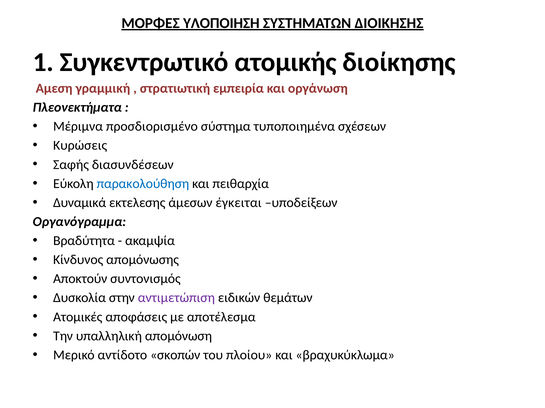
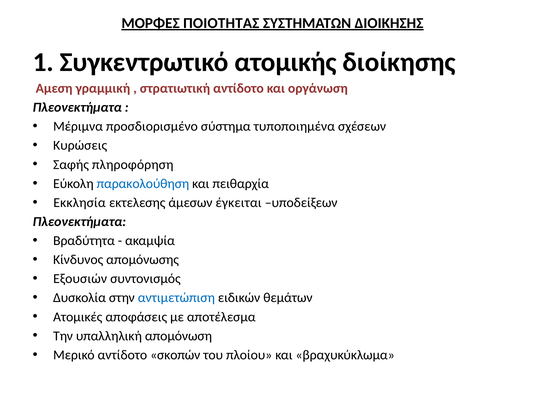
ΥΛΟΠΟΙΗΣΗ: ΥΛΟΠΟΙΗΣΗ -> ΠΟΙΟΤΗΤΑΣ (221, 23)
στρατιωτική εμπειρία: εμπειρία -> αντίδοτο (238, 89)
διασυνδέσεων: διασυνδέσεων -> πληροφόρηση (133, 165)
Δυναμικά: Δυναμικά -> Εκκλησία (80, 203)
Οργανόγραμμα: Οργανόγραμμα -> Πλεονεκτήματα (79, 222)
Αποκτούν: Αποκτούν -> Εξουσιών (80, 279)
αντιμετώπιση colour: purple -> blue (176, 298)
